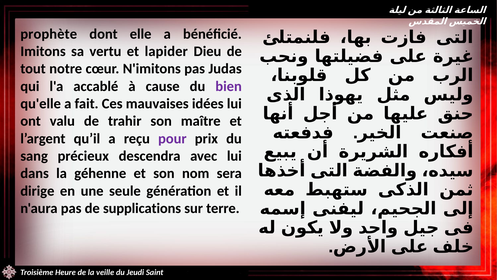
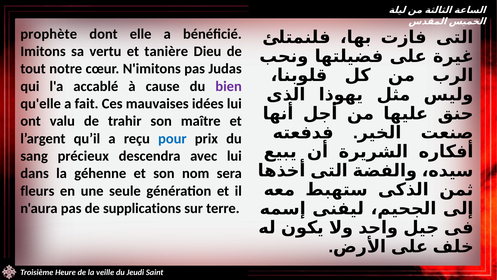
lapider: lapider -> tanière (166, 51)
pour colour: purple -> blue (172, 138)
dirige: dirige -> fleurs (37, 191)
